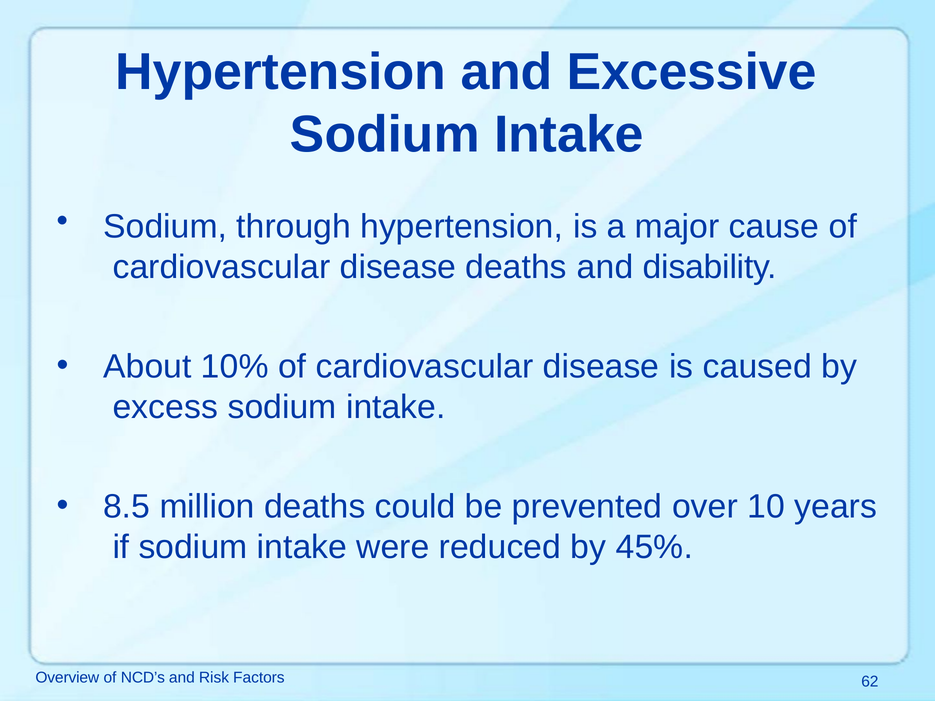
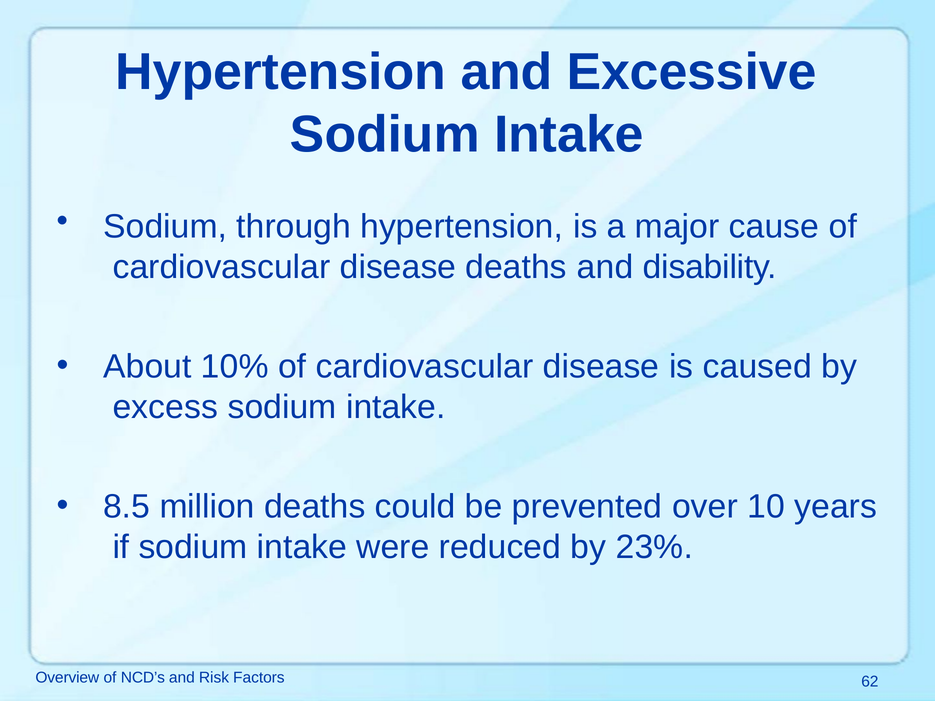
45%: 45% -> 23% (654, 547)
